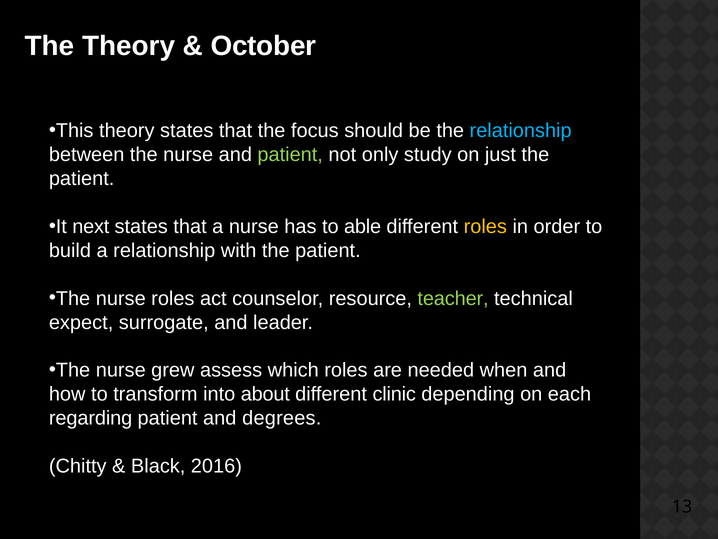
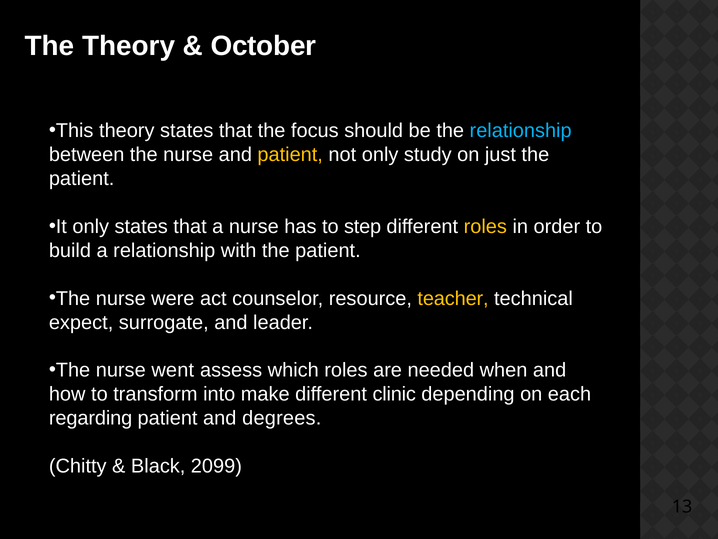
patient colour: light green -> yellow (290, 155)
It next: next -> only (91, 226)
able: able -> step (363, 226)
nurse roles: roles -> were (173, 298)
teacher colour: light green -> yellow (453, 298)
grew: grew -> went (173, 370)
about: about -> make (265, 394)
2016: 2016 -> 2099 (216, 466)
